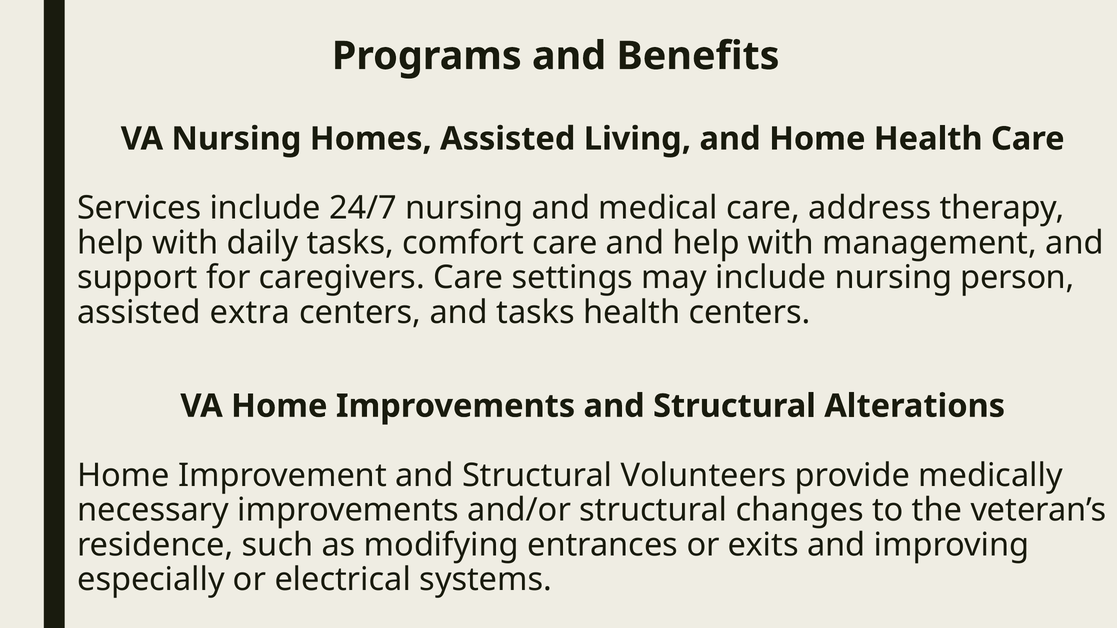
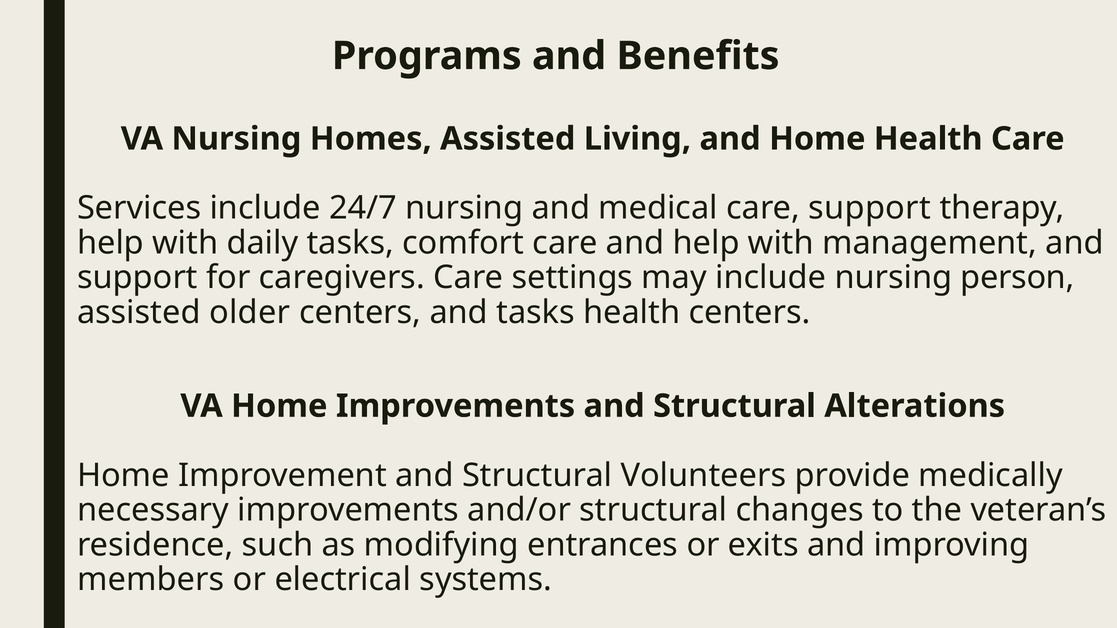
care address: address -> support (870, 208)
extra: extra -> older (250, 313)
especially: especially -> members (151, 580)
